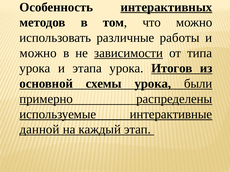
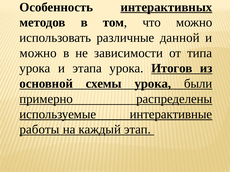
работы: работы -> данной (180, 38)
зависимости underline: present -> none (129, 53)
данной: данной -> работы (40, 130)
